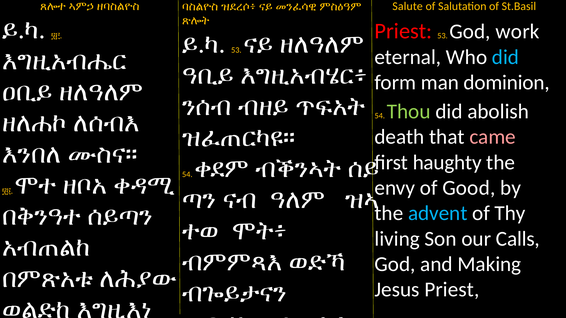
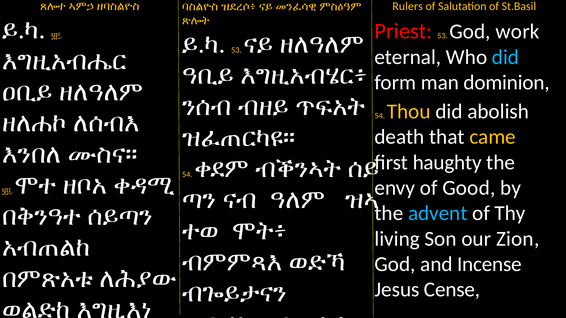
Salute: Salute -> Rulers (408, 6)
Thou colour: light green -> yellow (409, 112)
came colour: pink -> yellow (493, 137)
Calls: Calls -> Zion (518, 239)
Making: Making -> Incense (489, 264)
Jesus Priest: Priest -> Cense (452, 290)
